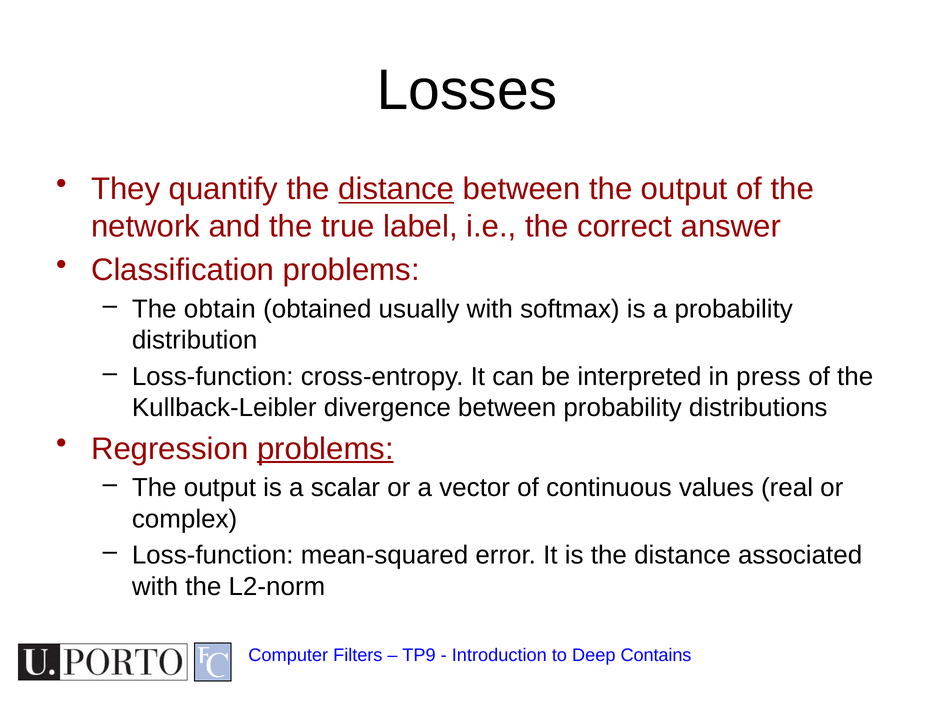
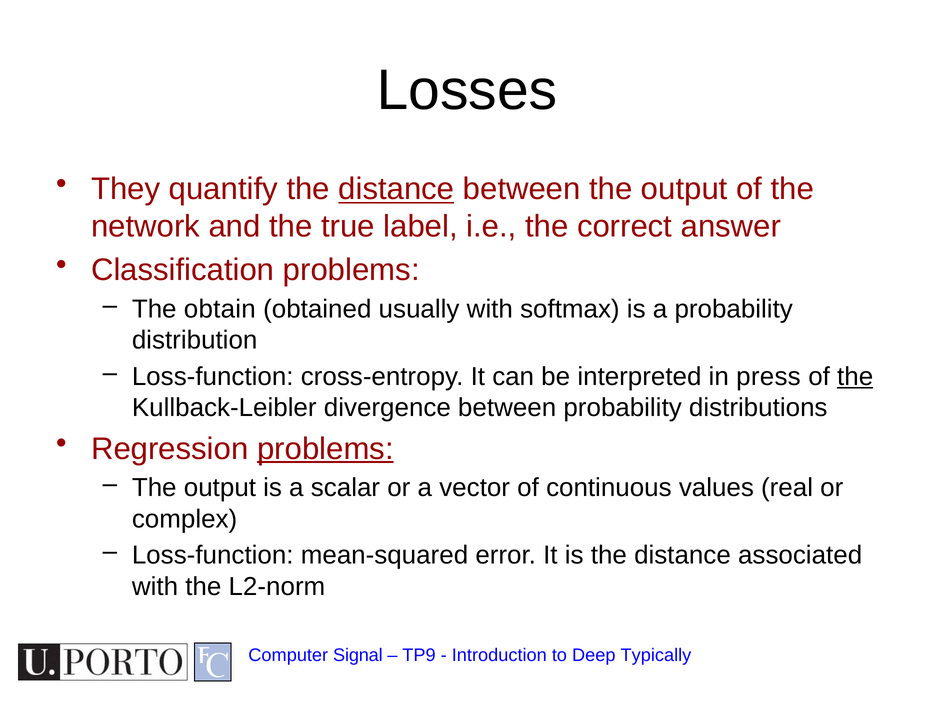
the underline: none -> present (855, 376)
Filters: Filters -> Signal (358, 655)
Contains: Contains -> Typically (656, 655)
